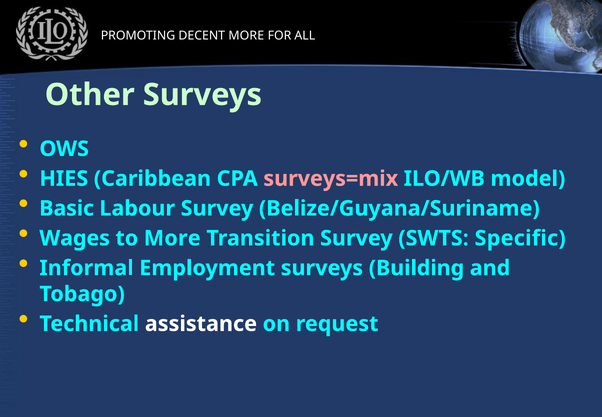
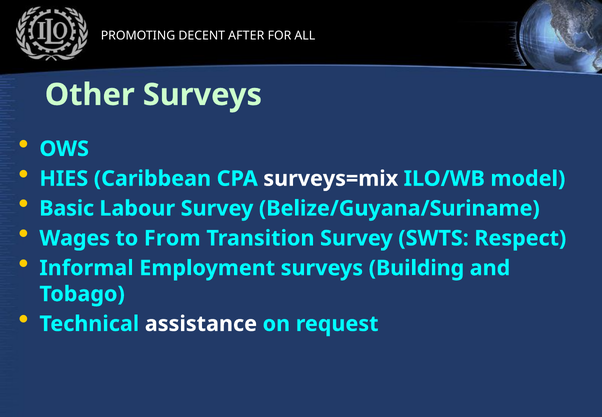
MORE: MORE -> AFTER (246, 36)
surveys=mix colour: pink -> white (331, 179)
to More: More -> From (172, 238)
Specific: Specific -> Respect (520, 238)
